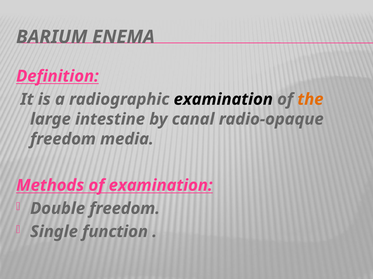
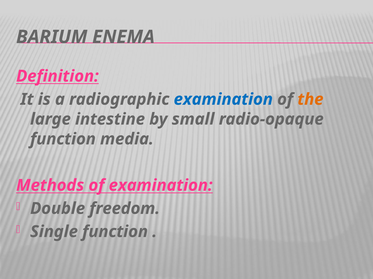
examination colour: black -> blue (223, 100)
canal: canal -> small (193, 119)
freedom: freedom -> function (63, 139)
